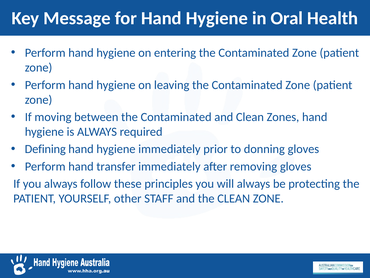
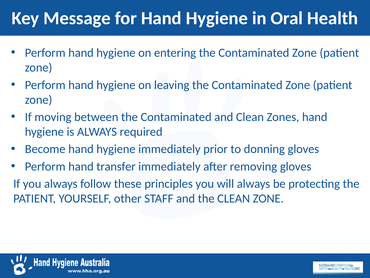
Defining: Defining -> Become (45, 149)
